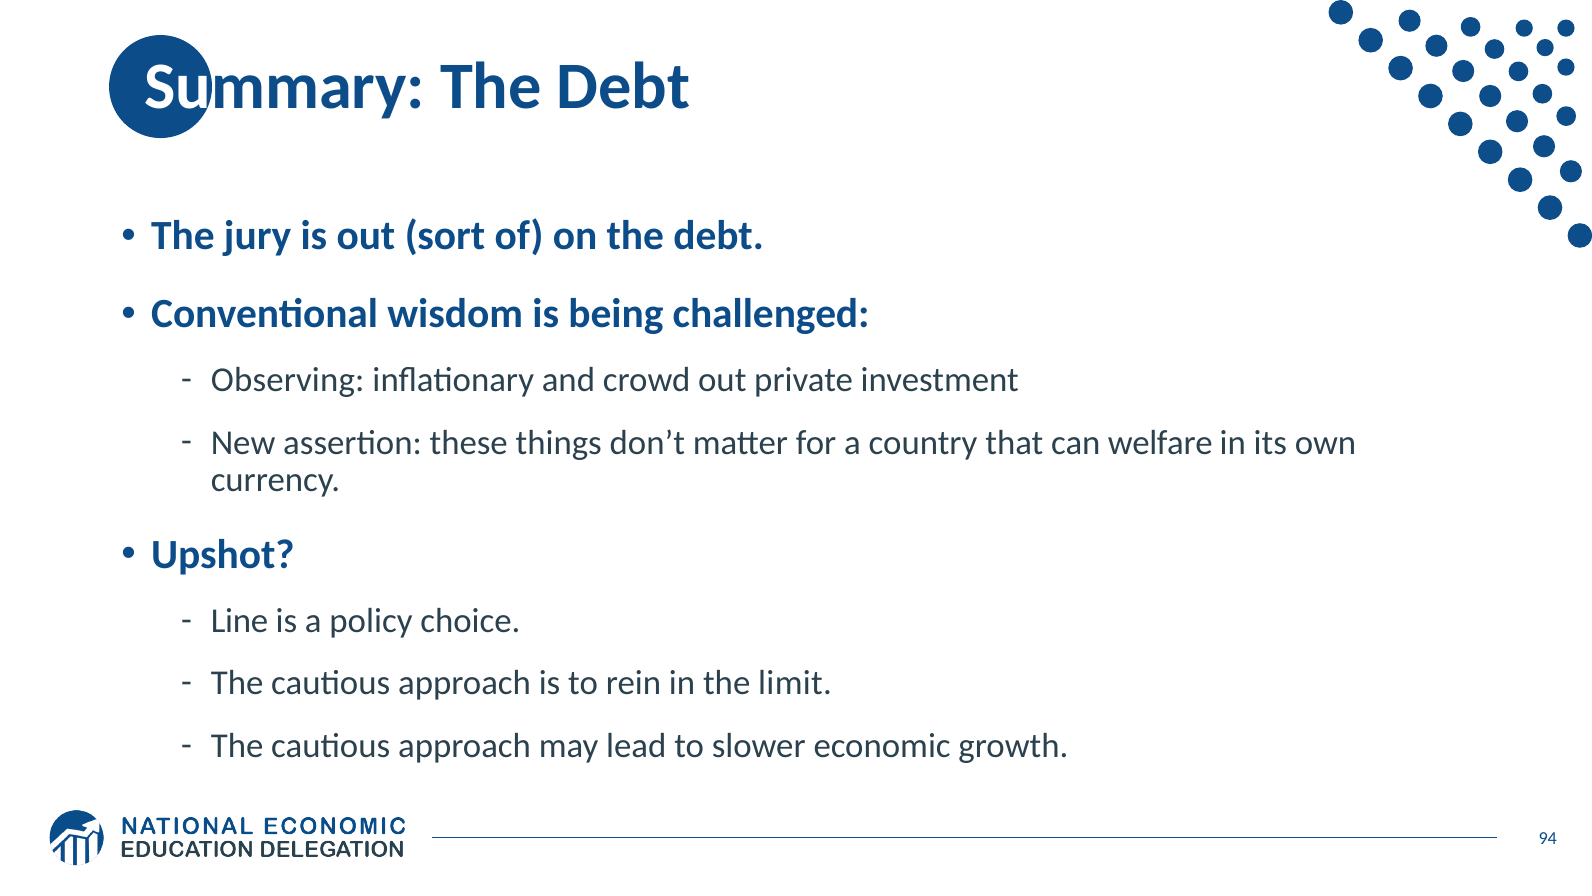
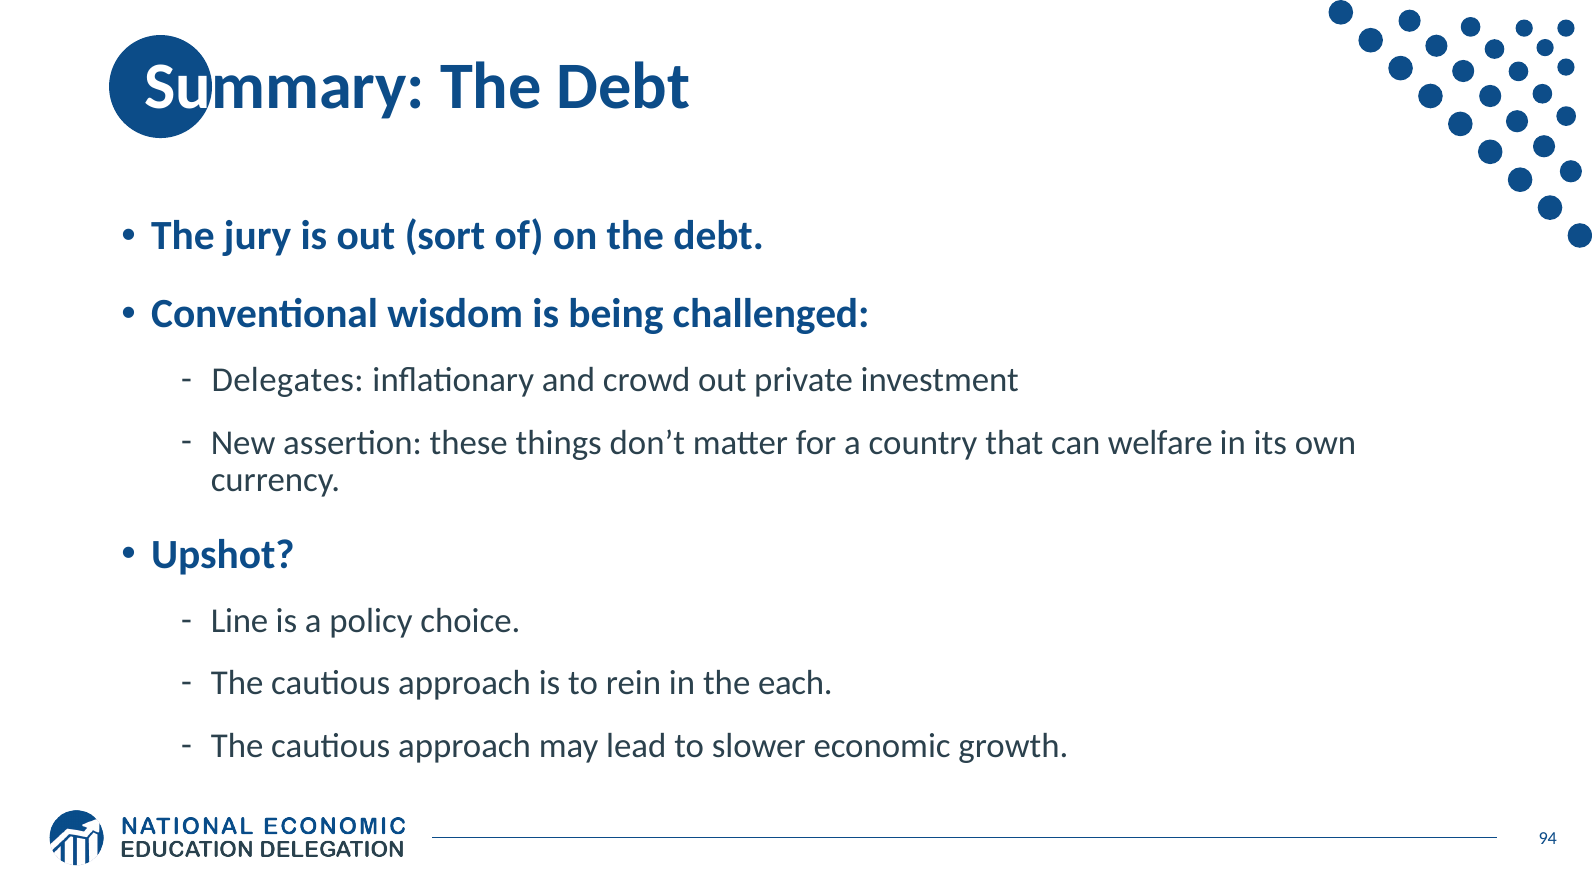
Observing: Observing -> Delegates (288, 380)
limit: limit -> each (795, 683)
